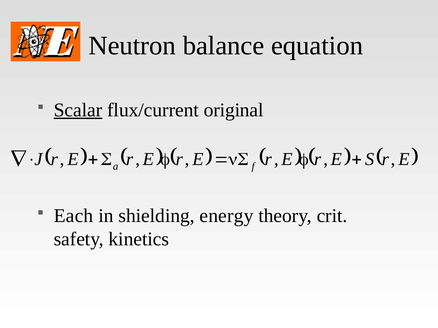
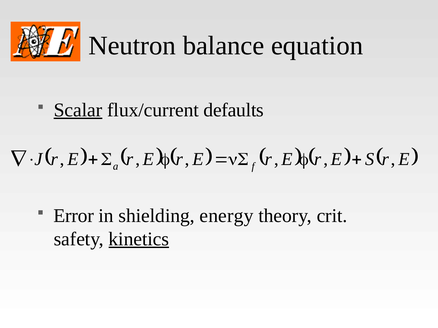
original: original -> defaults (234, 110)
Each: Each -> Error (74, 216)
kinetics underline: none -> present (139, 239)
